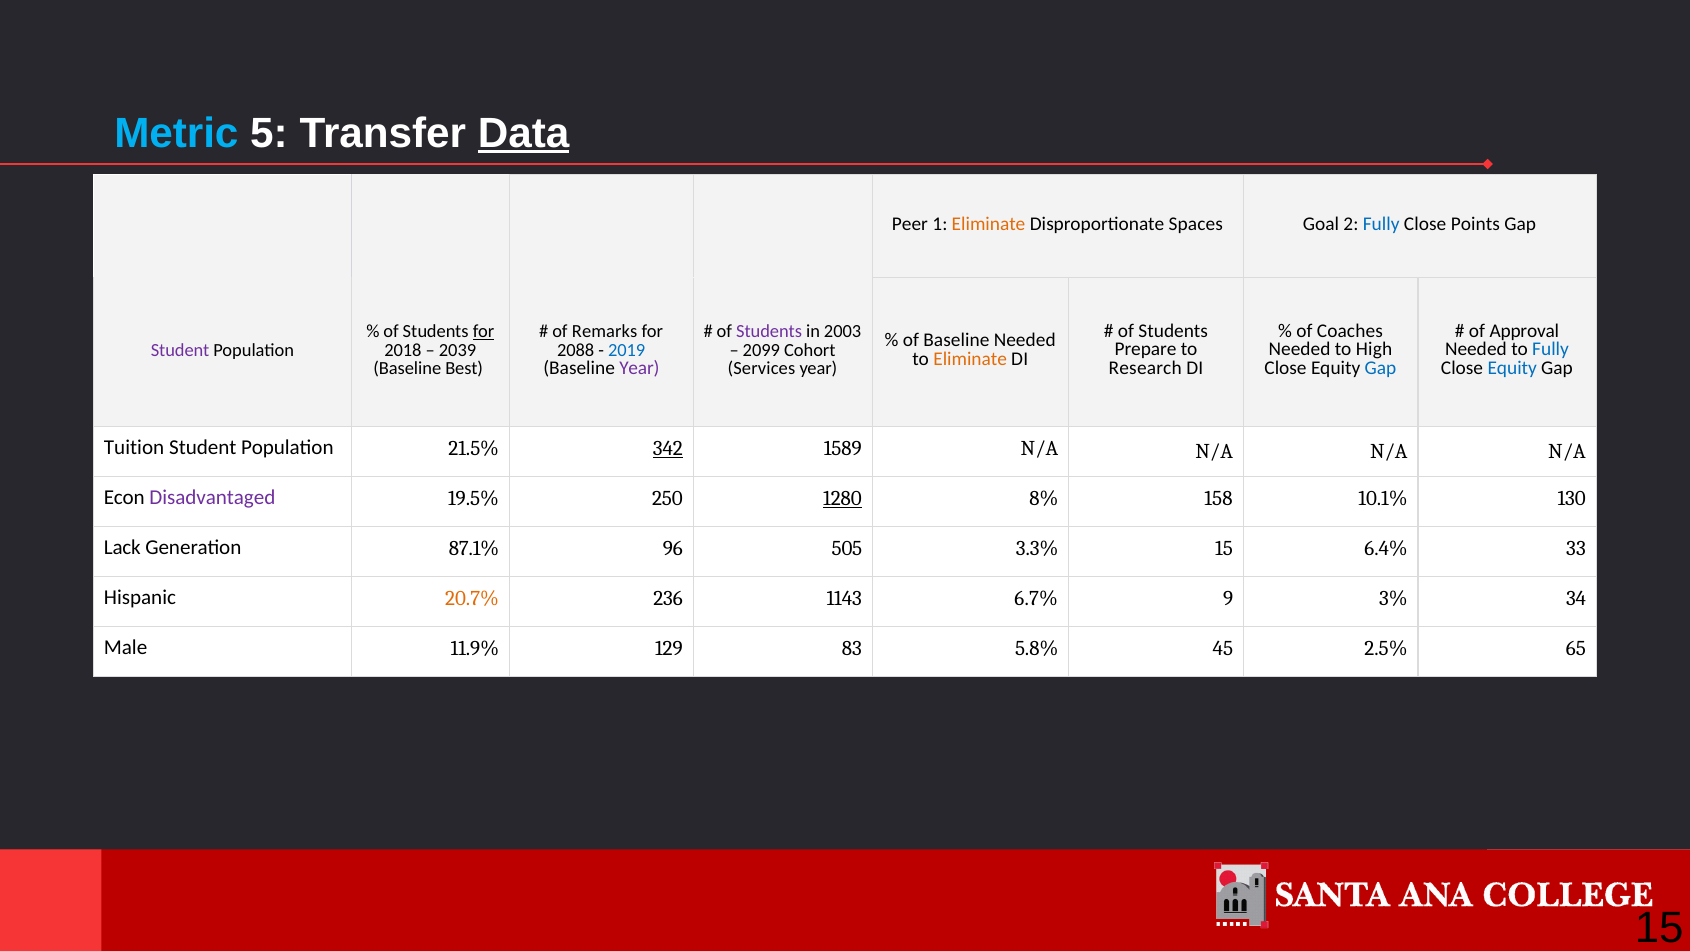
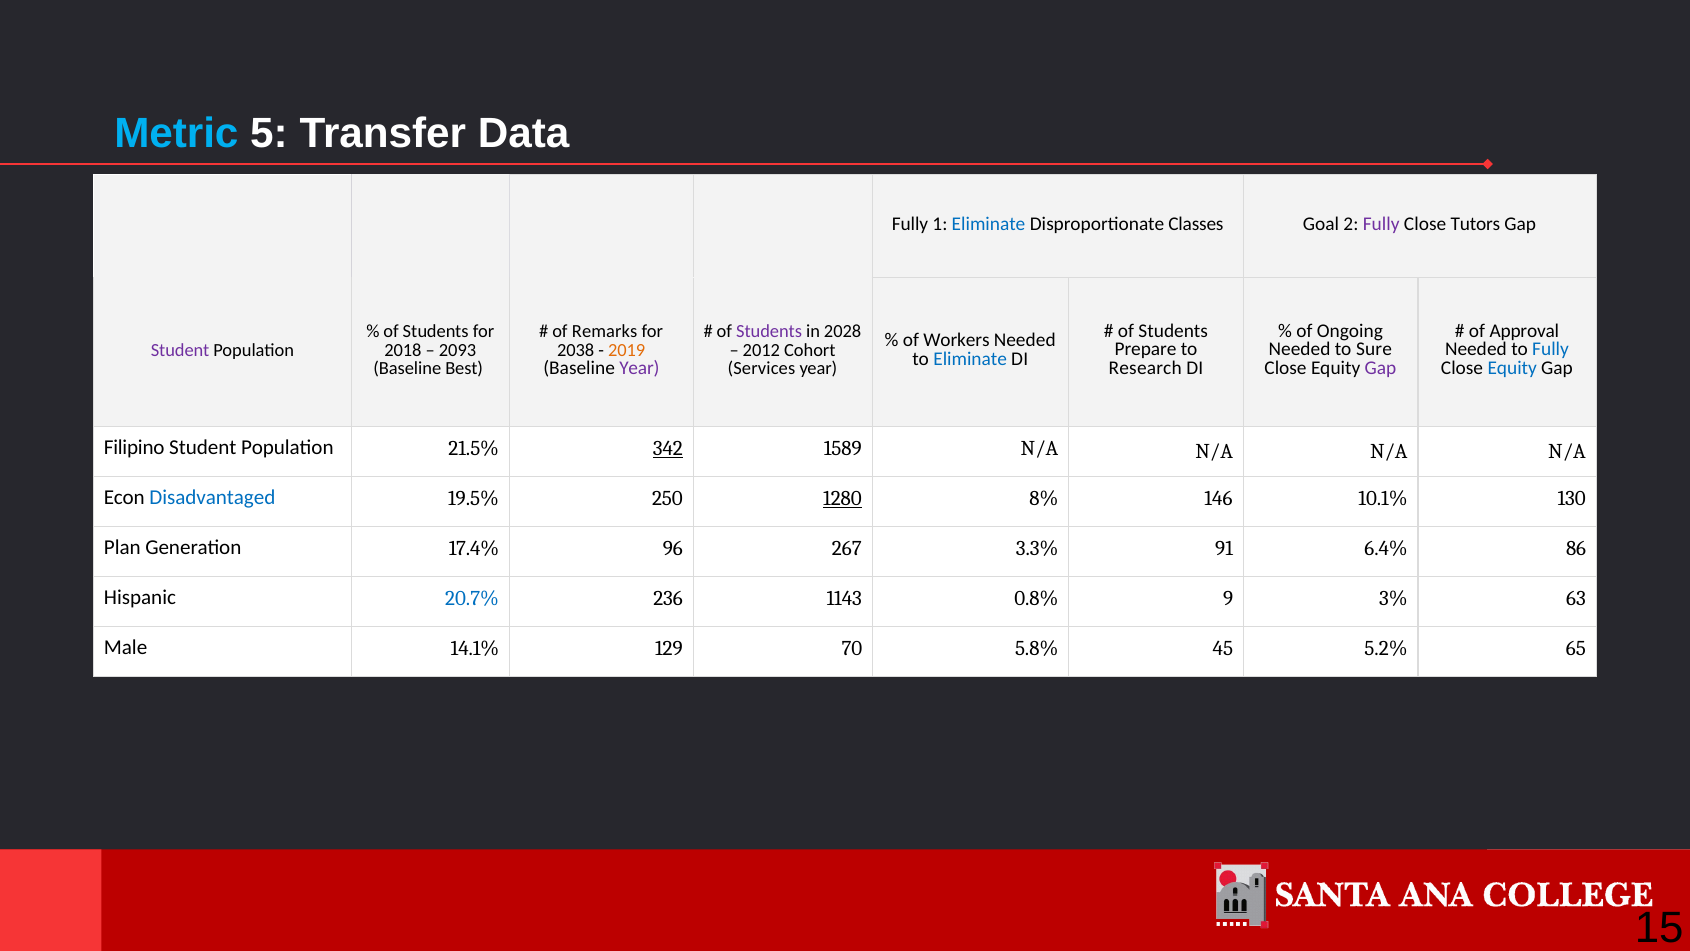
Data underline: present -> none (524, 133)
Peer: Peer -> Fully (910, 224)
Eliminate colour: orange -> blue (989, 224)
Spaces: Spaces -> Classes (1196, 224)
Fully colour: blue -> purple (1381, 224)
Points: Points -> Tutors (1476, 224)
Coaches: Coaches -> Ongoing (1350, 331)
for underline: present -> none (484, 332)
2003: 2003 -> 2028 (843, 332)
of Baseline: Baseline -> Workers (956, 340)
High: High -> Sure (1374, 349)
2039: 2039 -> 2093 (458, 350)
2088: 2088 -> 2038 (576, 350)
2019 colour: blue -> orange (627, 350)
2099: 2099 -> 2012 (761, 350)
Eliminate colour: orange -> blue (970, 359)
Gap colour: blue -> purple (1381, 368)
Tuition: Tuition -> Filipino (134, 448)
Disadvantaged colour: purple -> blue (212, 498)
158: 158 -> 146 (1219, 498)
Lack: Lack -> Plan (122, 548)
87.1%: 87.1% -> 17.4% (474, 548)
505: 505 -> 267 (847, 548)
3.3% 15: 15 -> 91 (1224, 548)
33: 33 -> 86 (1576, 548)
20.7% colour: orange -> blue (472, 598)
6.7%: 6.7% -> 0.8% (1036, 598)
34: 34 -> 63 (1576, 598)
11.9%: 11.9% -> 14.1% (475, 648)
83: 83 -> 70 (852, 648)
2.5%: 2.5% -> 5.2% (1386, 648)
